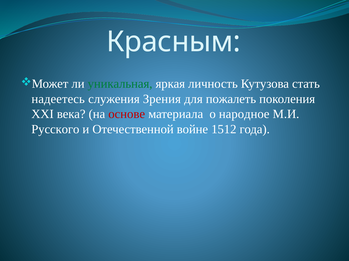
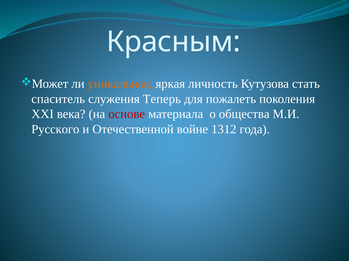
уникальная colour: green -> orange (120, 84)
надеетесь: надеетесь -> спаситель (58, 99)
Зрения: Зрения -> Теперь (162, 99)
народное: народное -> общества (244, 114)
1512: 1512 -> 1312 (224, 130)
